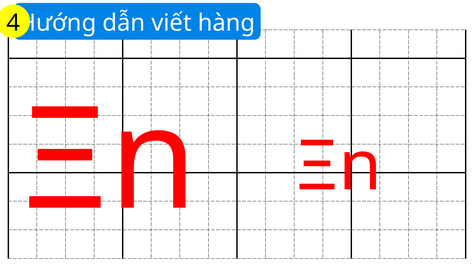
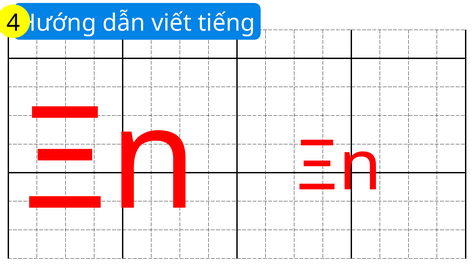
hàng: hàng -> tiếng (226, 23)
